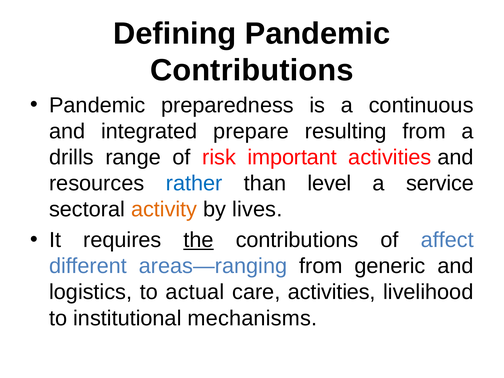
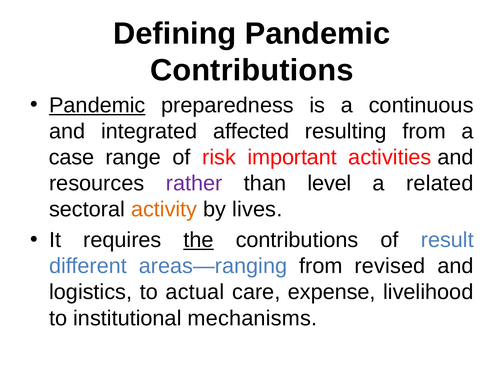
Pandemic underline: none -> present (97, 105)
prepare: prepare -> affected (251, 131)
drills: drills -> case (72, 157)
rather colour: blue -> purple (194, 183)
service: service -> related (440, 183)
affect: affect -> result (447, 240)
generic: generic -> revised (390, 266)
care activities: activities -> expense (332, 292)
